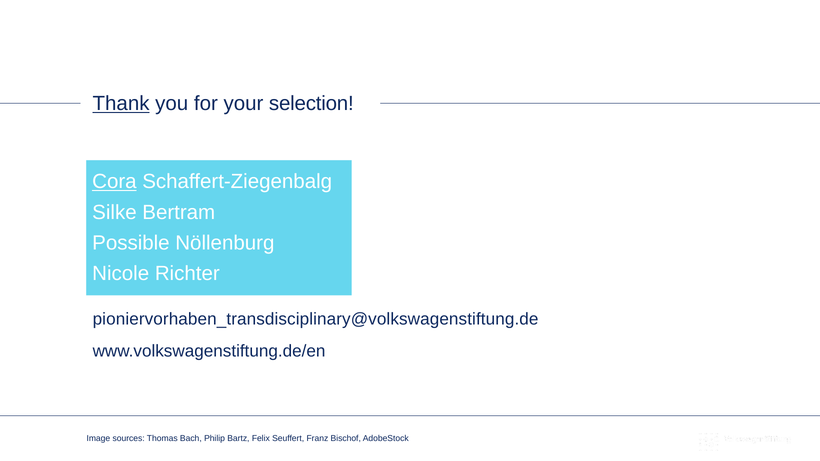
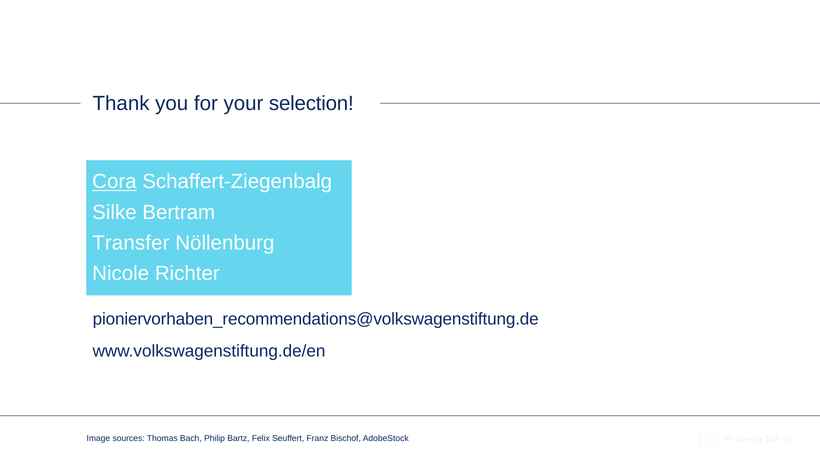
Thank underline: present -> none (121, 104)
Possible: Possible -> Transfer (131, 243)
pioniervorhaben_transdisciplinary@volkswagenstiftung.de: pioniervorhaben_transdisciplinary@volkswagenstiftung.de -> pioniervorhaben_recommendations@volkswagenstiftung.de (316, 319)
